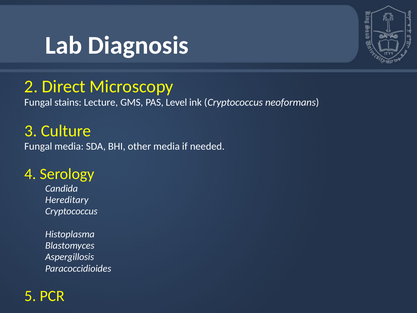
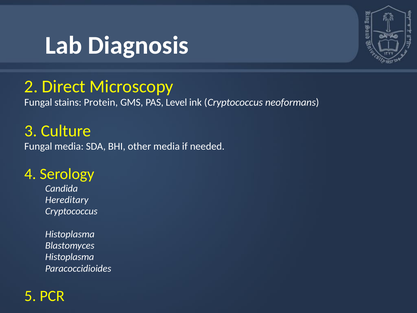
Lecture: Lecture -> Protein (101, 102)
Aspergillosis: Aspergillosis -> Histoplasma (70, 257)
